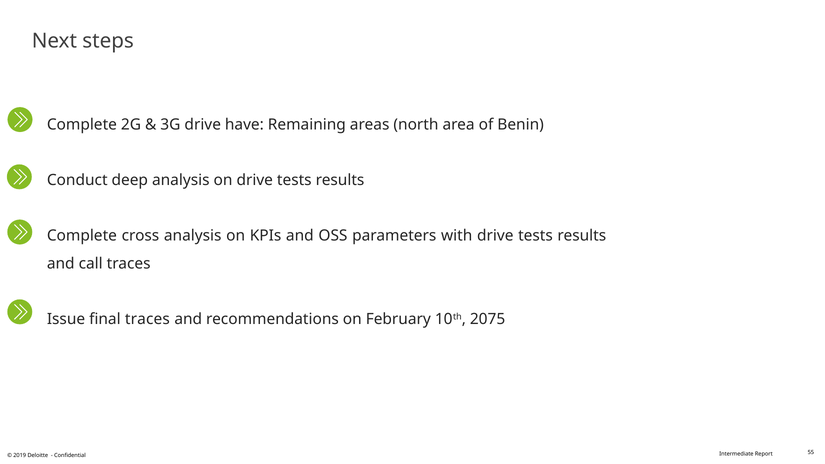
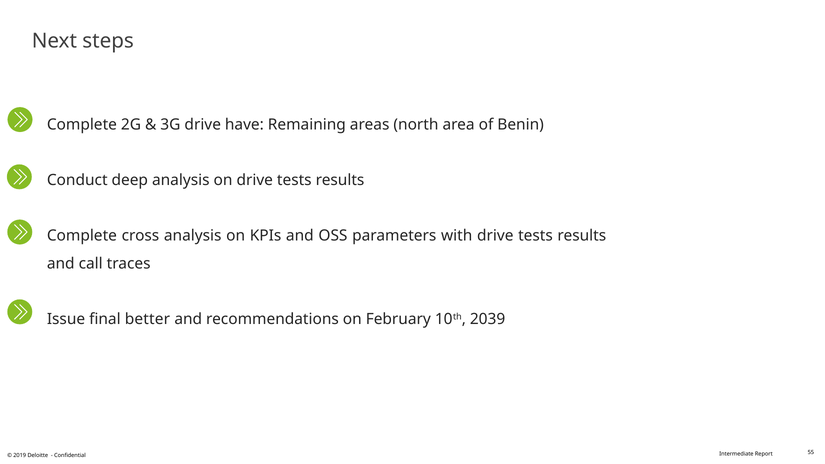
final traces: traces -> better (147, 319)
2075: 2075 -> 2039 (488, 319)
